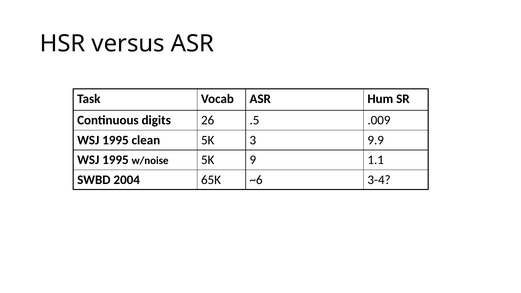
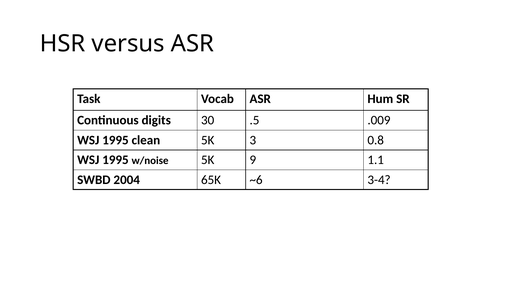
26: 26 -> 30 (208, 120)
9.9: 9.9 -> 0.8 (376, 140)
